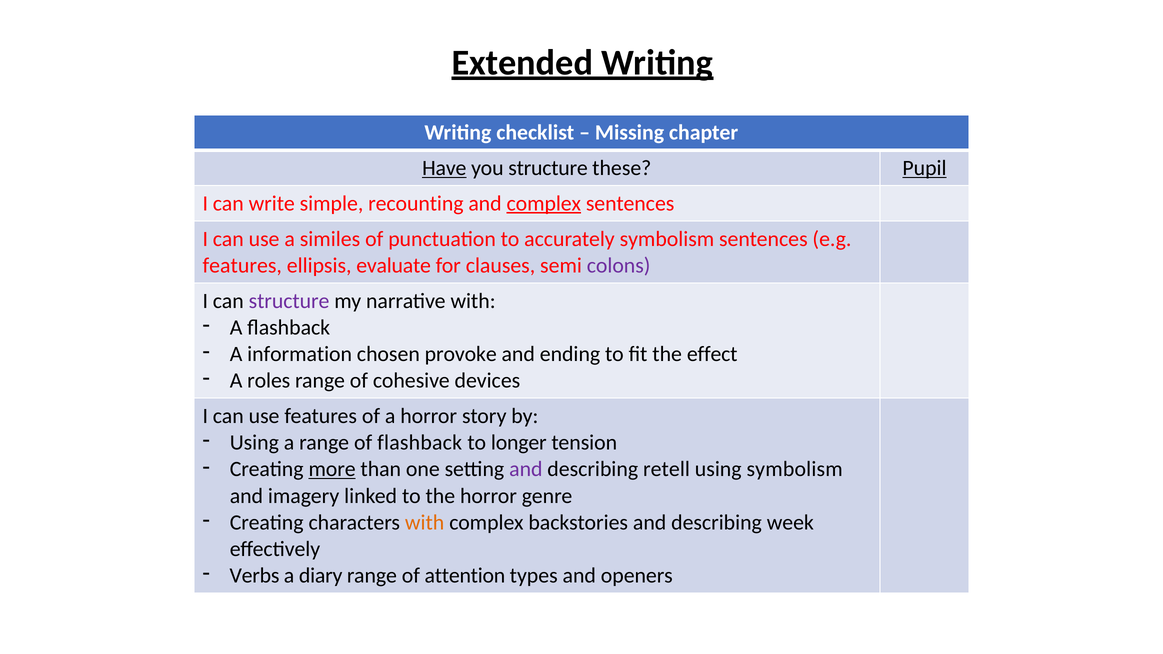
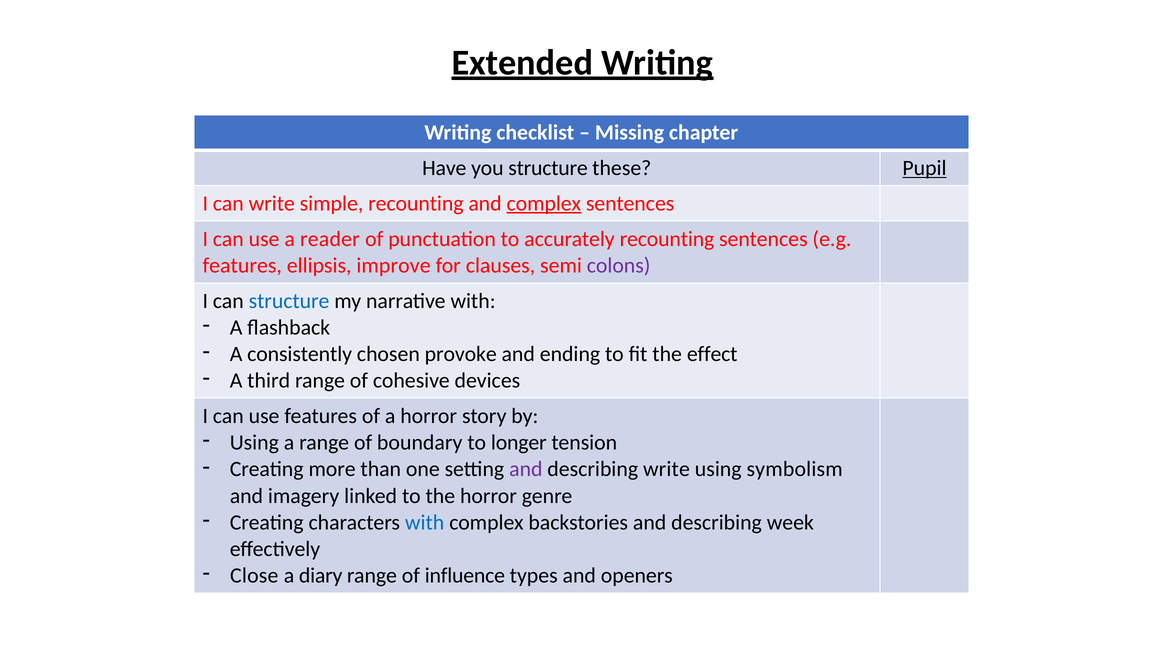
Have underline: present -> none (444, 168)
similes: similes -> reader (330, 239)
accurately symbolism: symbolism -> recounting (667, 239)
evaluate: evaluate -> improve (393, 266)
structure colour: purple -> blue (289, 301)
information: information -> consistently (300, 354)
roles: roles -> third (269, 381)
of flashback: flashback -> boundary (420, 443)
more underline: present -> none (332, 469)
describing retell: retell -> write (666, 469)
with colour: orange -> blue (425, 523)
Verbs: Verbs -> Close (254, 576)
attention: attention -> influence (465, 576)
